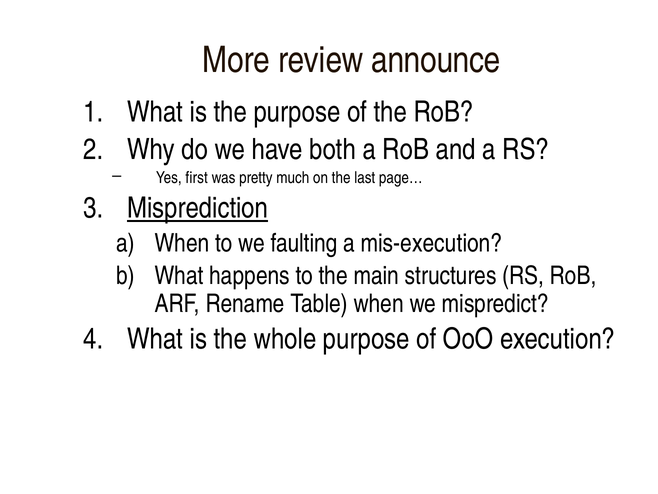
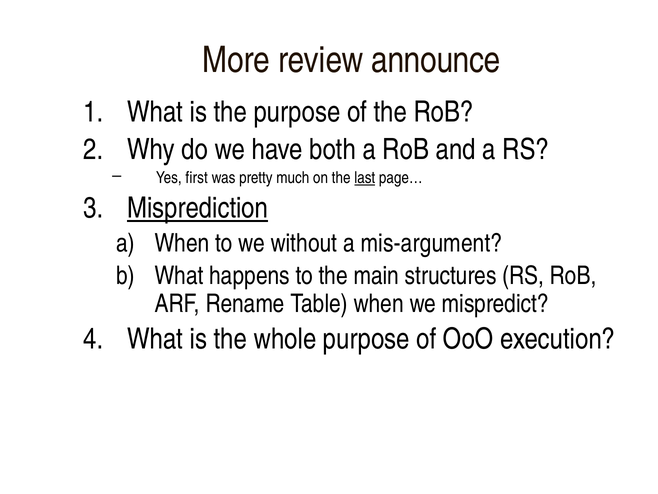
last underline: none -> present (365, 178)
faulting: faulting -> without (304, 243)
mis-execution: mis-execution -> mis-argument (431, 243)
